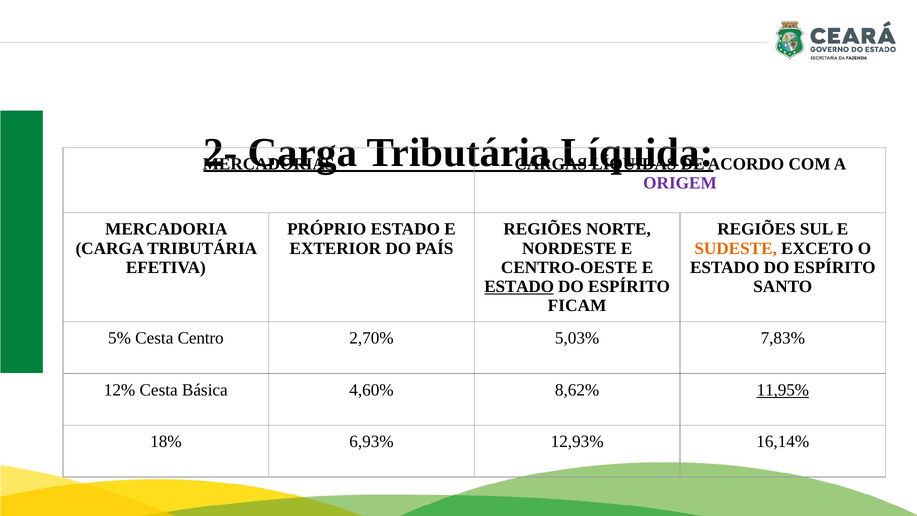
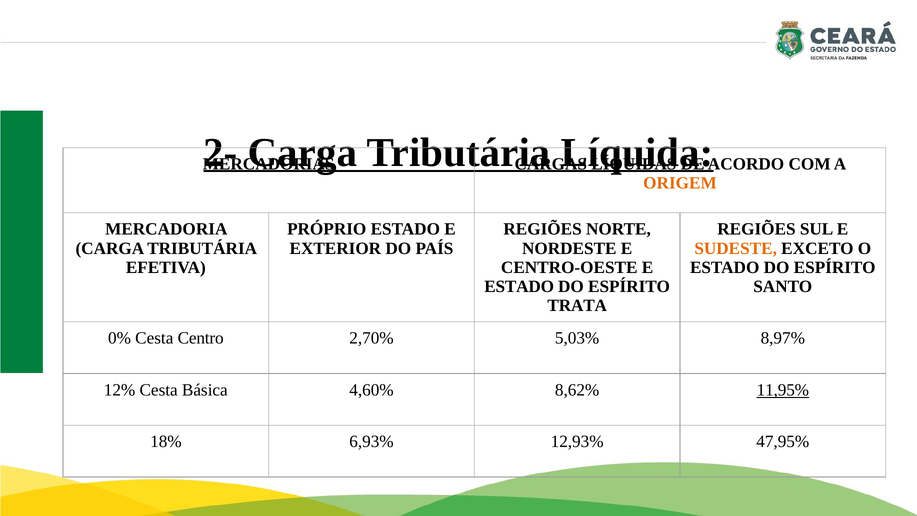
ORIGEM colour: purple -> orange (680, 183)
ESTADO underline: present -> none (519, 286)
FICAM: FICAM -> TRATA (577, 305)
5%: 5% -> 0% (120, 338)
7,83%: 7,83% -> 8,97% (783, 338)
16,14%: 16,14% -> 47,95% (783, 442)
